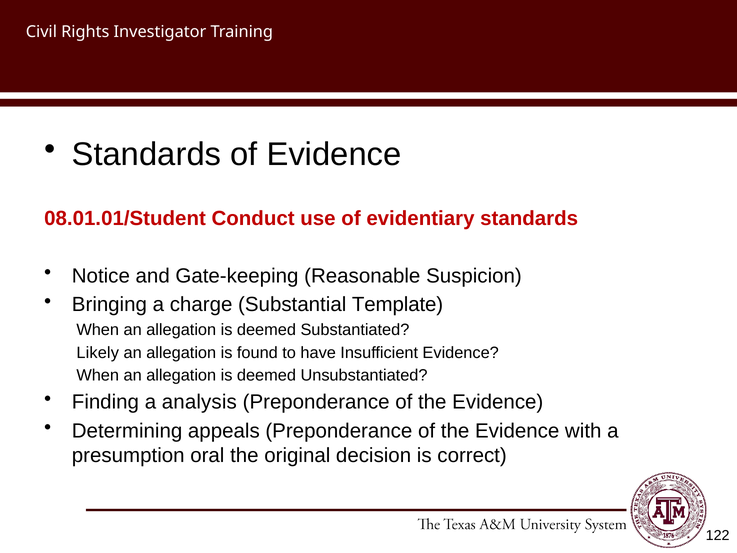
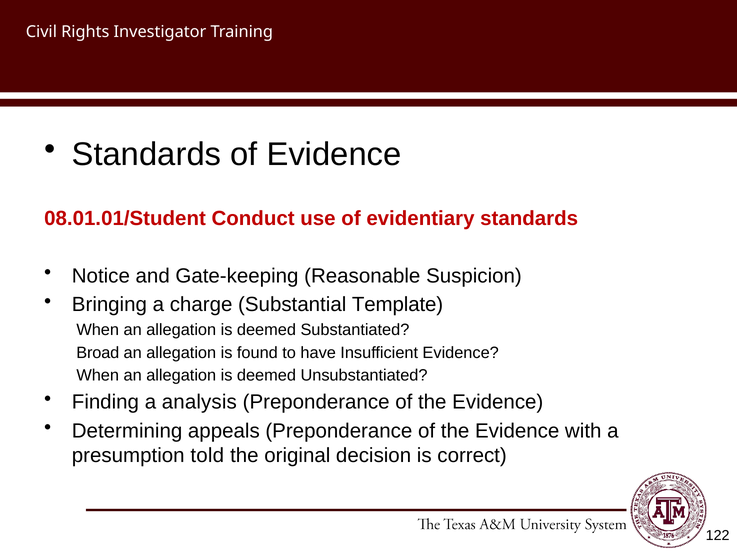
Likely: Likely -> Broad (98, 352)
oral: oral -> told (207, 455)
